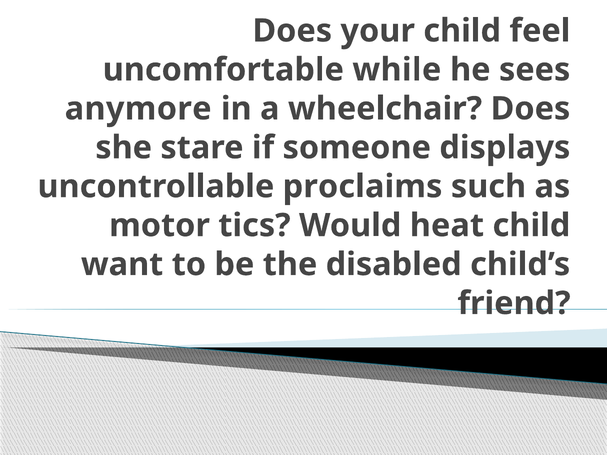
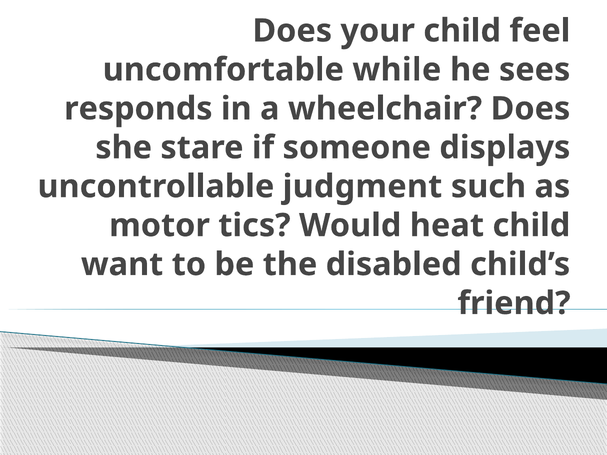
anymore: anymore -> responds (138, 109)
proclaims: proclaims -> judgment (363, 187)
